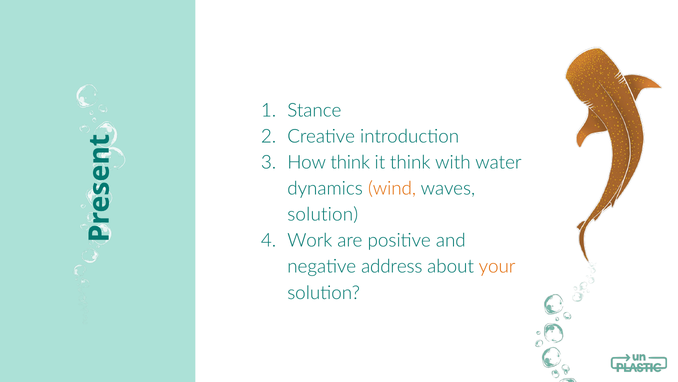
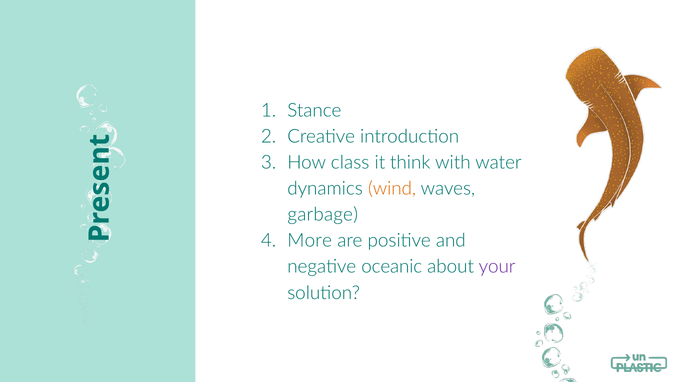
How think: think -> class (350, 162)
solution: solution -> garbage (323, 214)
Work: Work -> More (310, 240)
address: address -> oceanic (392, 266)
your colour: orange -> purple (497, 266)
